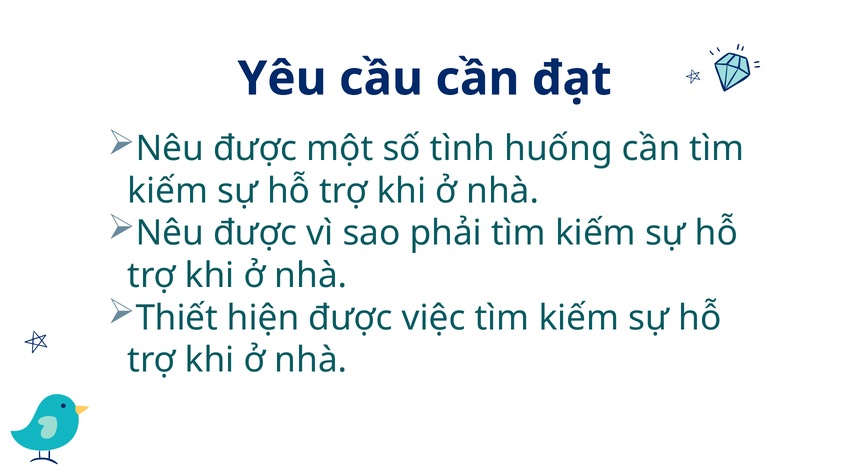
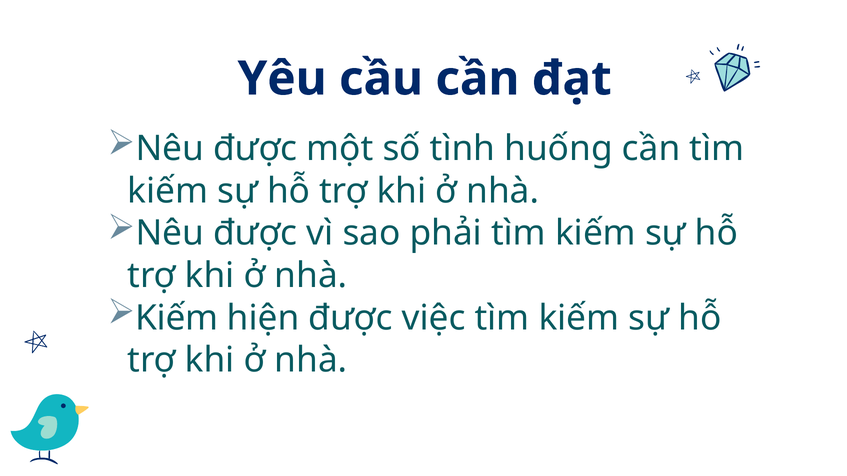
Thiết: Thiết -> Kiếm (177, 318)
